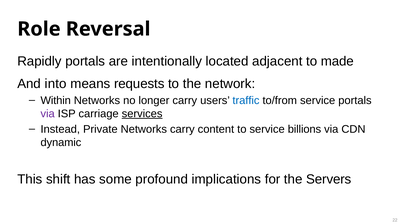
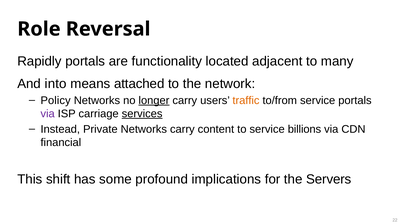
intentionally: intentionally -> functionality (167, 61)
made: made -> many (337, 61)
requests: requests -> attached (139, 84)
Within: Within -> Policy (56, 101)
longer underline: none -> present (154, 101)
traffic colour: blue -> orange (246, 101)
dynamic: dynamic -> financial (61, 143)
